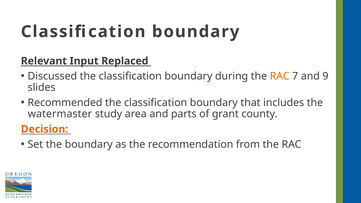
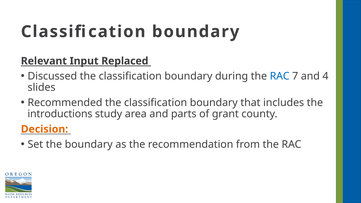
RAC colour: orange -> blue (280, 76)
9: 9 -> 4 (326, 76)
watermaster: watermaster -> introductions (60, 114)
